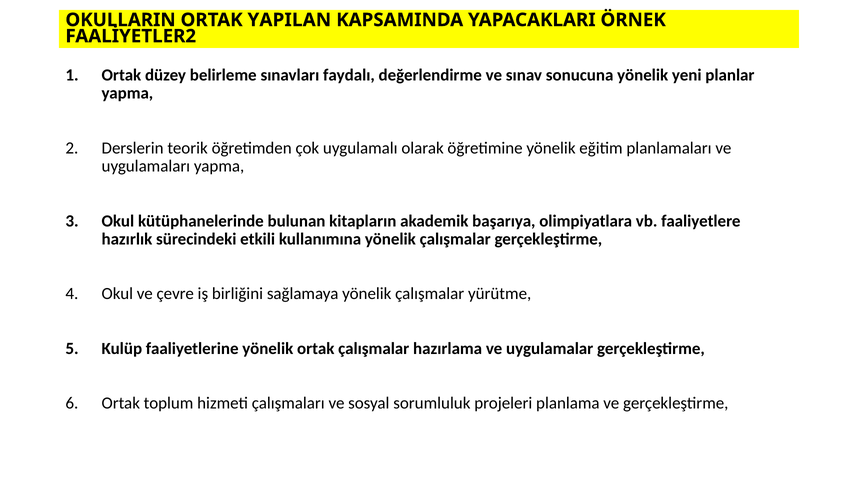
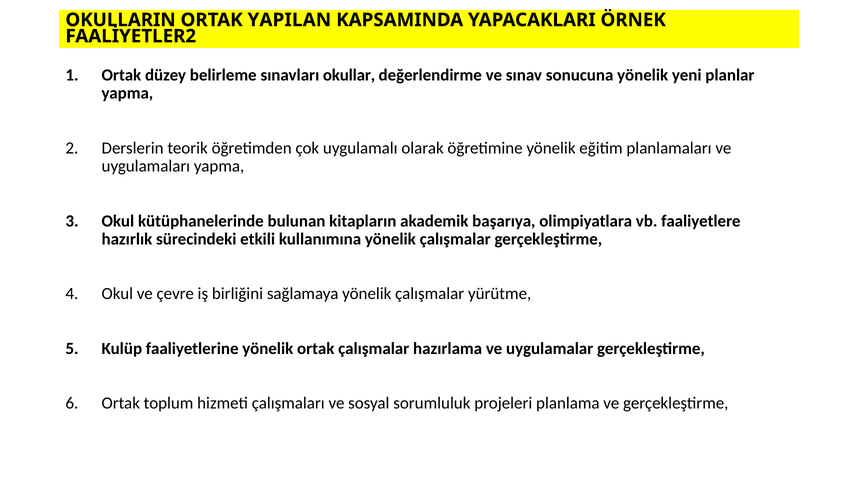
faydalı: faydalı -> okullar (349, 75)
